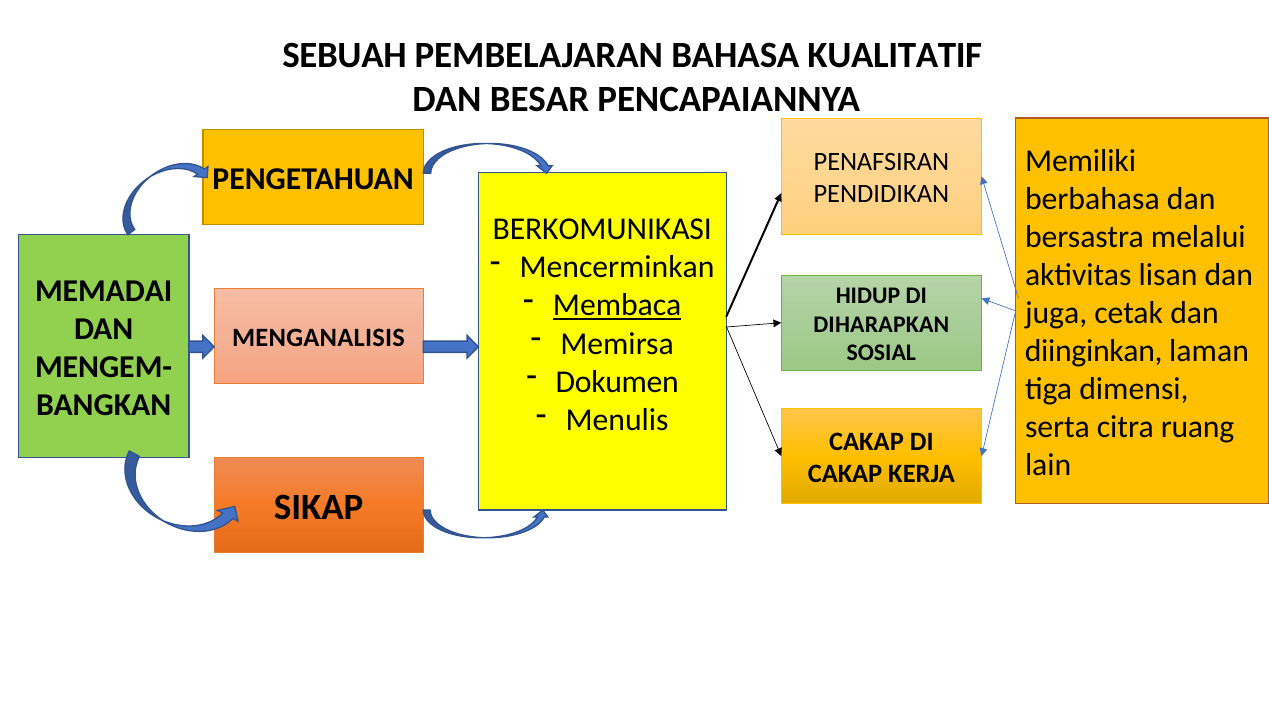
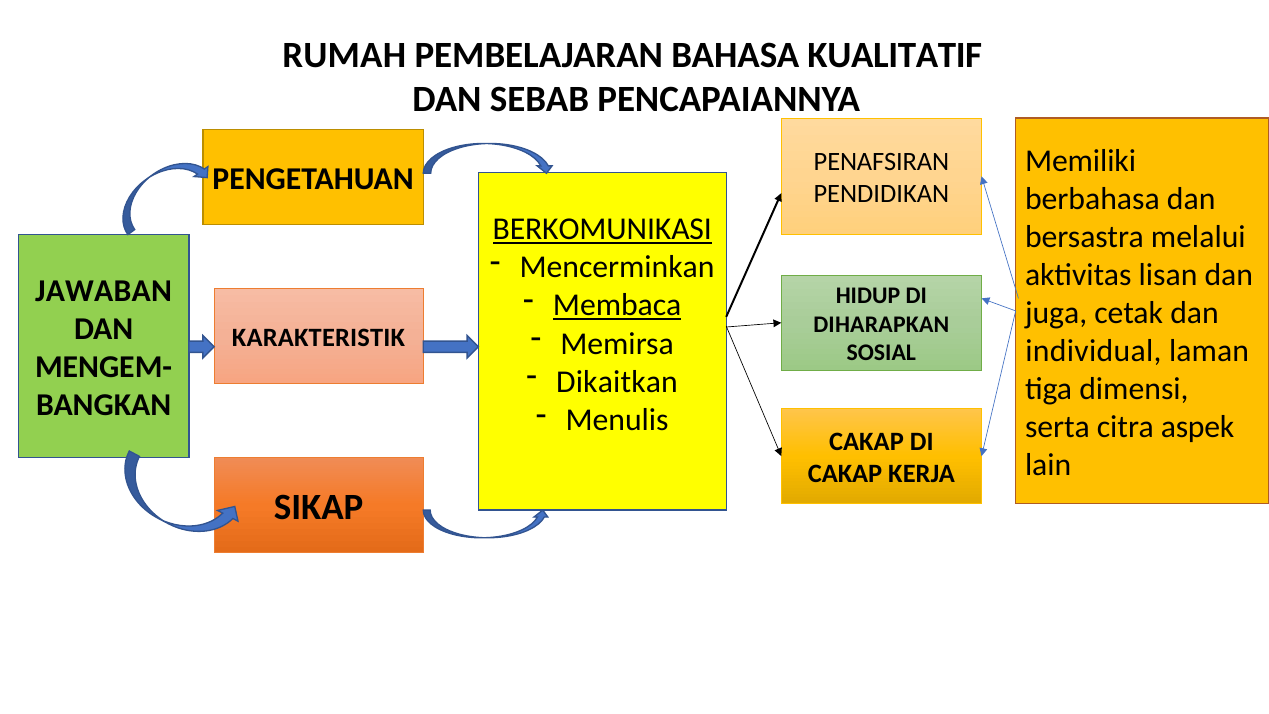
SEBUAH: SEBUAH -> RUMAH (344, 55)
BESAR: BESAR -> SEBAB (539, 99)
BERKOMUNIKASI underline: none -> present (602, 229)
MEMADAI: MEMADAI -> JAWABAN (104, 291)
MENGANALISIS: MENGANALISIS -> KARAKTERISTIK (319, 337)
diinginkan: diinginkan -> individual (1093, 351)
Dokumen: Dokumen -> Dikaitkan (617, 382)
ruang: ruang -> aspek (1198, 427)
